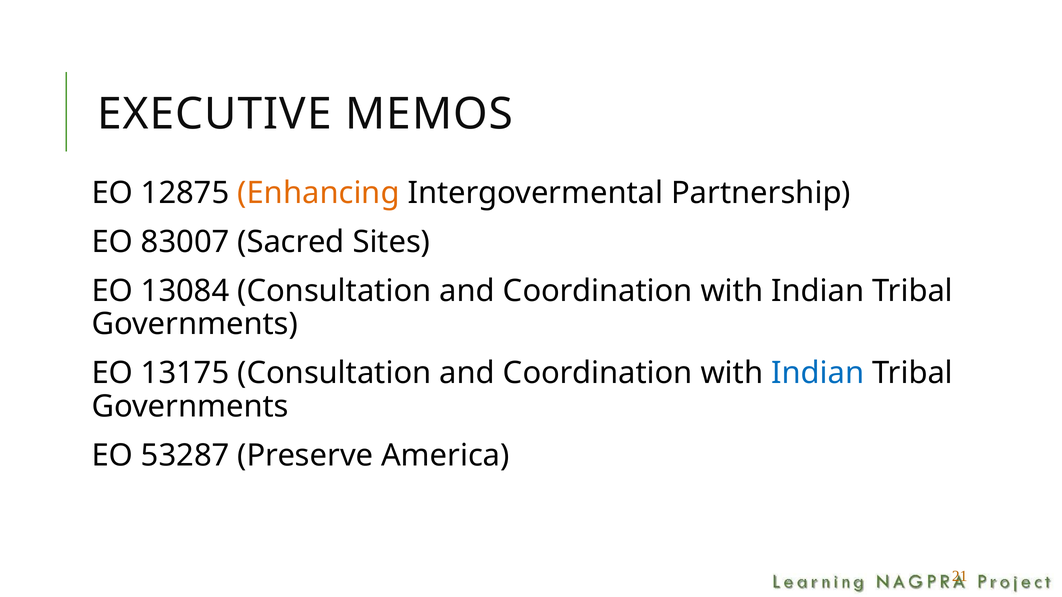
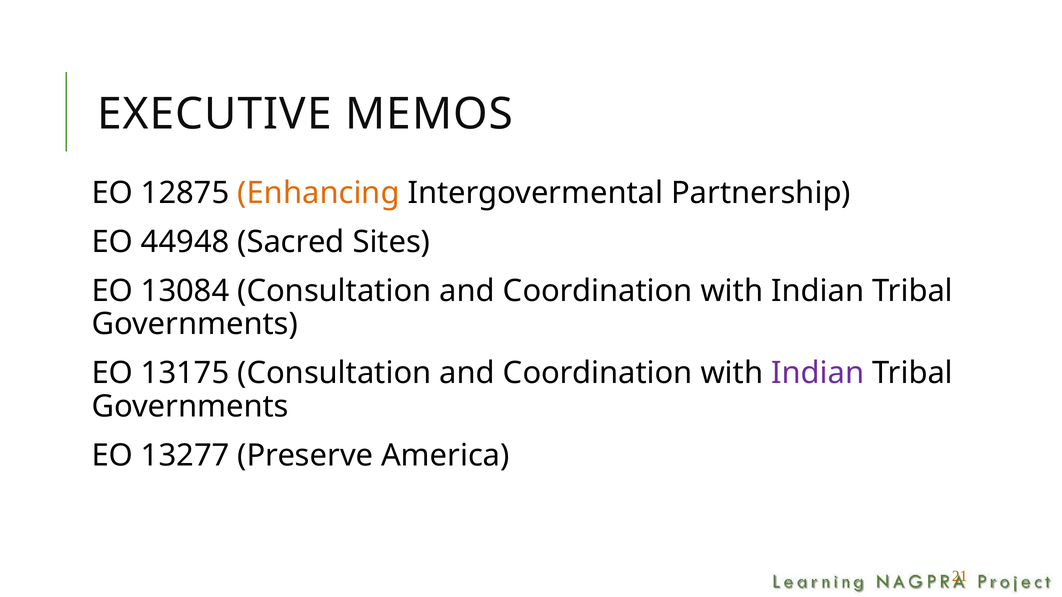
83007: 83007 -> 44948 (185, 242)
Indian colour: blue -> purple (818, 373)
53287: 53287 -> 13277 (185, 456)
